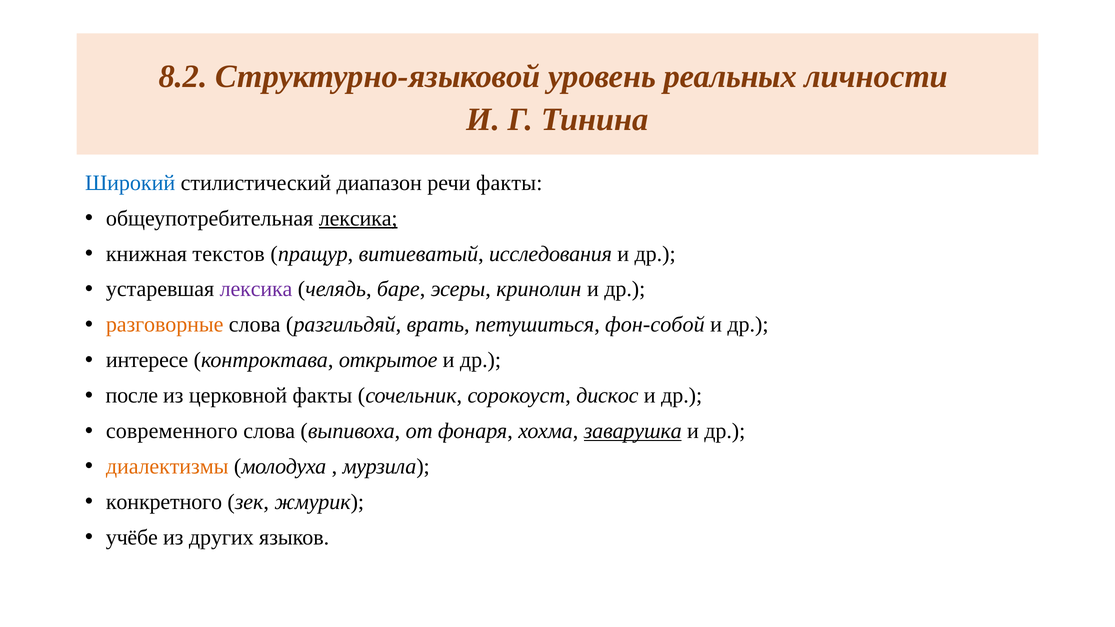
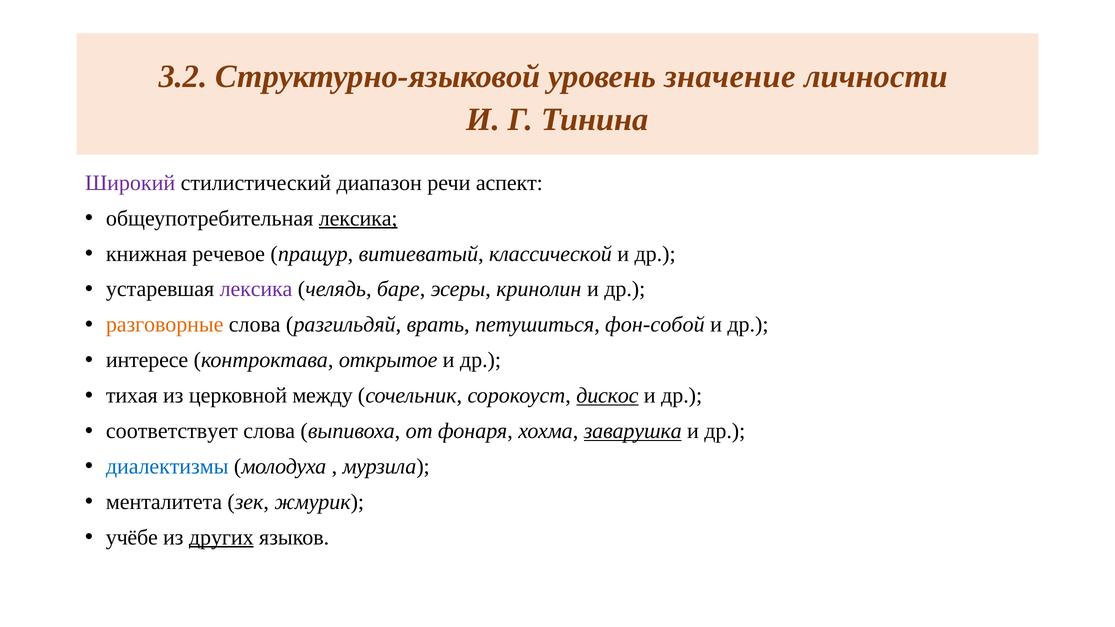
8.2: 8.2 -> 3.2 (183, 77)
реальных: реальных -> значение (730, 77)
Широкий colour: blue -> purple (130, 183)
речи факты: факты -> аспект (509, 183)
текстов: текстов -> речевое (229, 254)
исследования: исследования -> классической (550, 254)
после: после -> тихая (132, 396)
церковной факты: факты -> между (323, 396)
дискос underline: none -> present (607, 396)
современного: современного -> соответствует (172, 431)
диалектизмы colour: orange -> blue (167, 467)
конкретного: конкретного -> менталитета (164, 502)
других underline: none -> present (221, 537)
